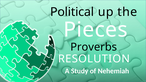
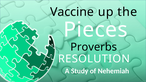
Political: Political -> Vaccine (72, 12)
